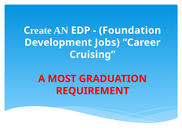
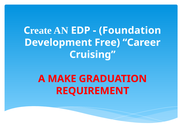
Jobs: Jobs -> Free (107, 43)
MOST: MOST -> MAKE (62, 79)
